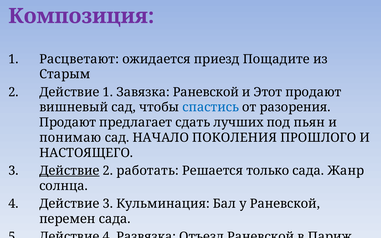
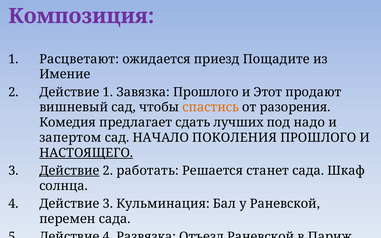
Старым: Старым -> Имение (65, 74)
Завязка Раневской: Раневской -> Прошлого (206, 92)
спастись colour: blue -> orange (211, 107)
Продают: Продают -> Комедия (68, 123)
пьян: пьян -> надо (309, 123)
понимаю: понимаю -> запертом (70, 138)
НАСТОЯЩЕГО underline: none -> present (86, 153)
только: только -> станет (268, 171)
Жанр: Жанр -> Шкаф (346, 171)
